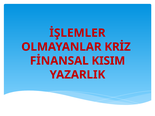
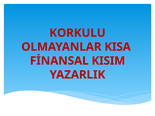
İŞLEMLER: İŞLEMLER -> KORKULU (77, 33)
KRİZ: KRİZ -> KISA (118, 47)
